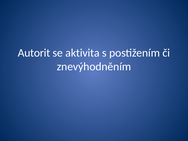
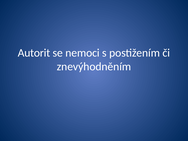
aktivita: aktivita -> nemoci (82, 53)
